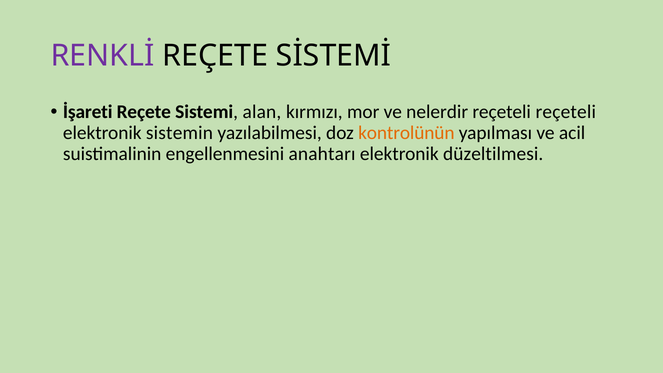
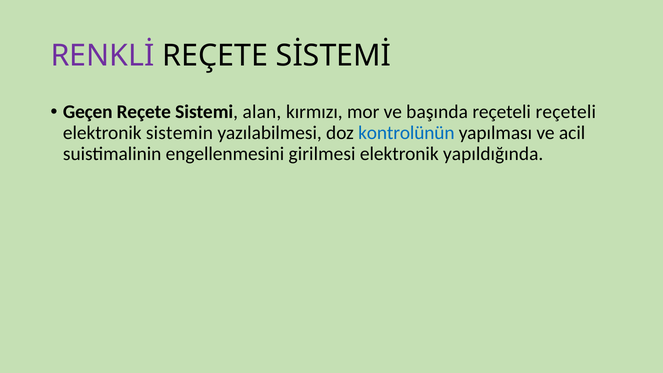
İşareti: İşareti -> Geçen (88, 112)
nelerdir: nelerdir -> başında (437, 112)
kontrolünün colour: orange -> blue (406, 133)
anahtarı: anahtarı -> girilmesi (322, 154)
düzeltilmesi: düzeltilmesi -> yapıldığında (493, 154)
